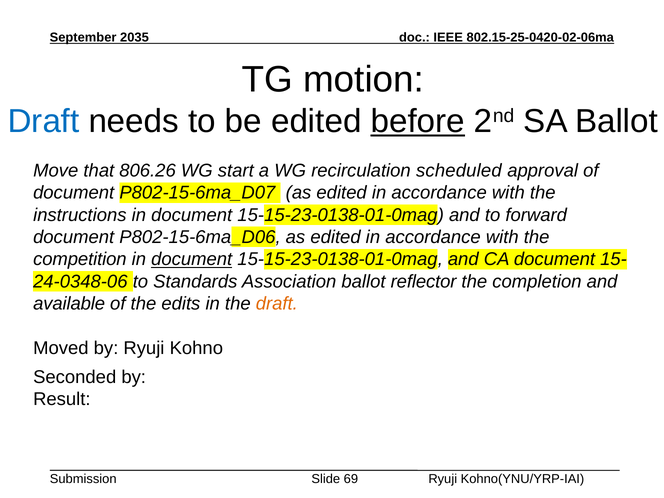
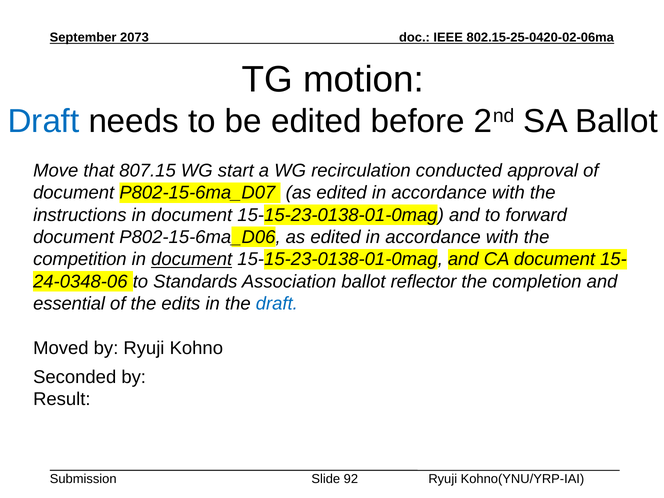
2035: 2035 -> 2073 (134, 37)
before underline: present -> none (418, 121)
806.26: 806.26 -> 807.15 (148, 171)
scheduled: scheduled -> conducted (459, 171)
available: available -> essential (69, 304)
draft colour: orange -> blue (277, 304)
69: 69 -> 92 (351, 479)
